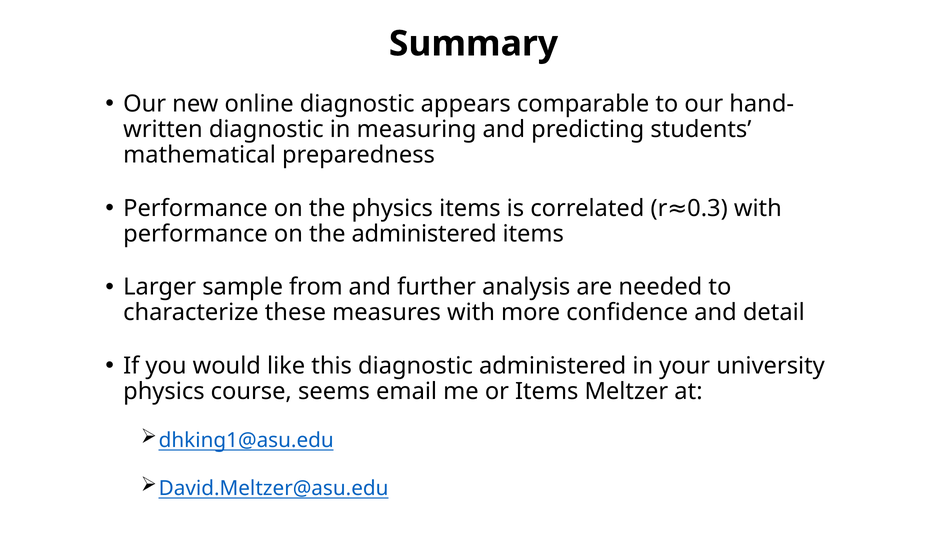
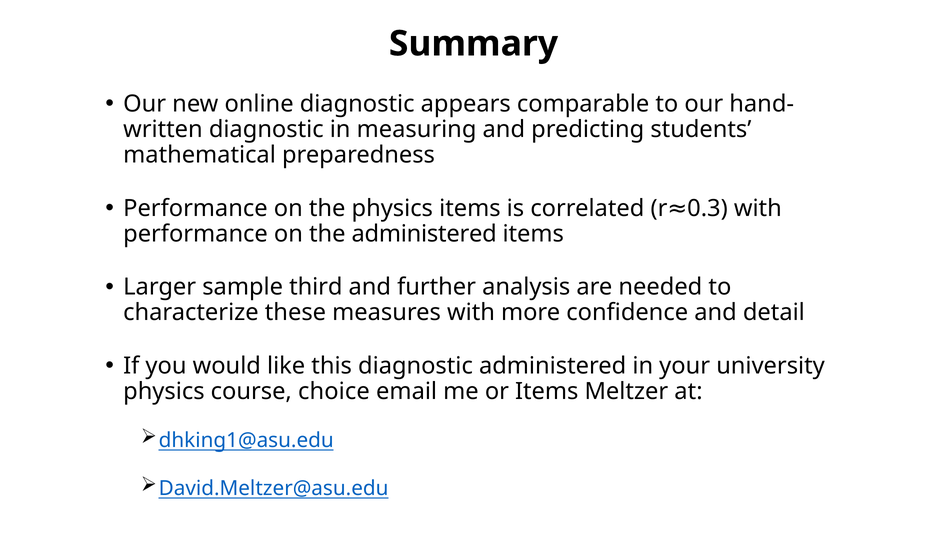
from: from -> third (316, 287)
seems: seems -> choice (334, 391)
